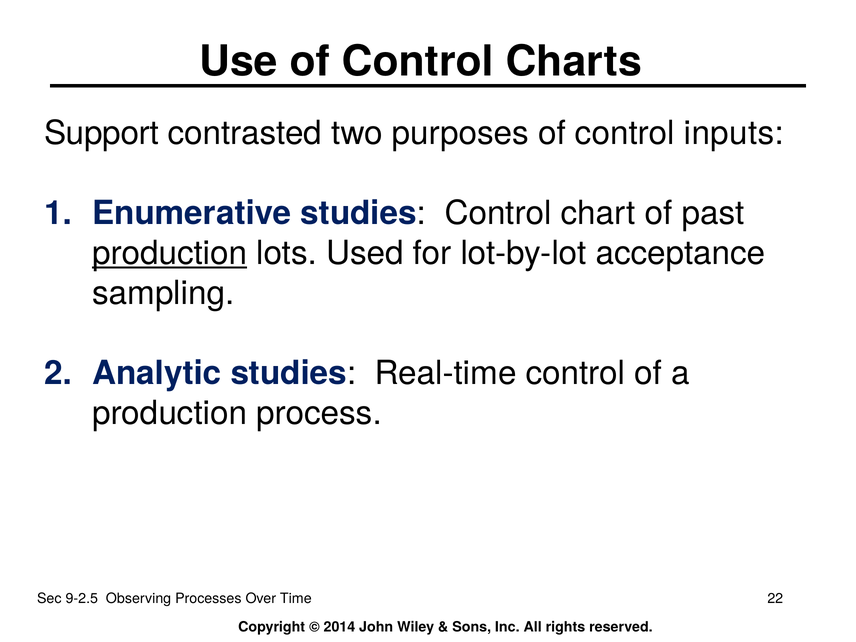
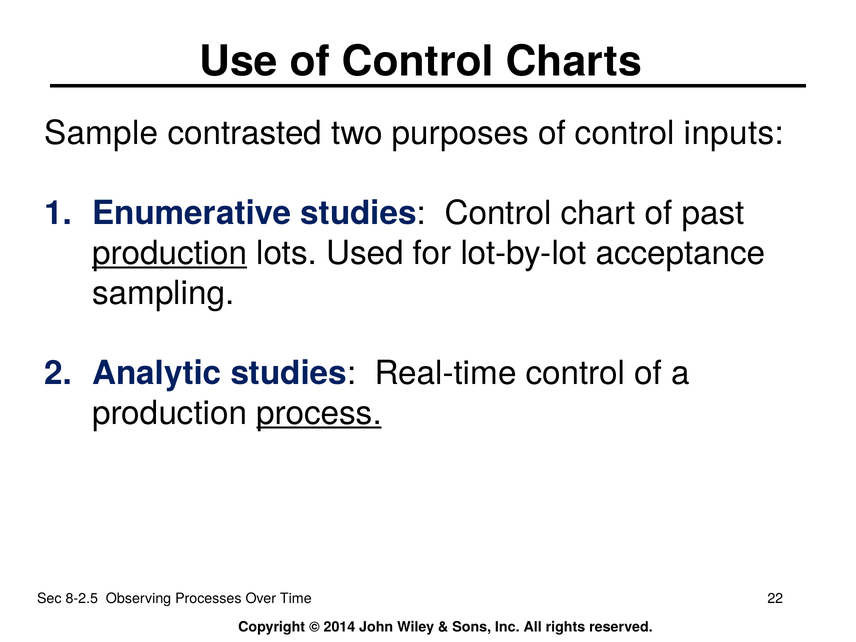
Support: Support -> Sample (101, 133)
process underline: none -> present (319, 413)
9-2.5: 9-2.5 -> 8-2.5 (82, 599)
